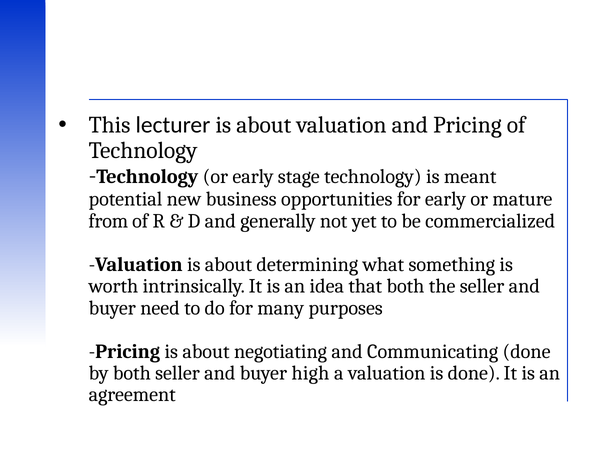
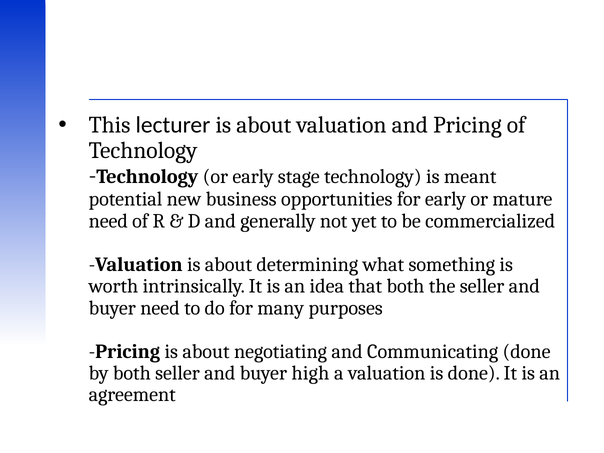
from: from -> need (108, 221)
